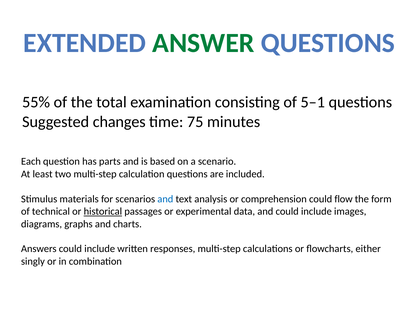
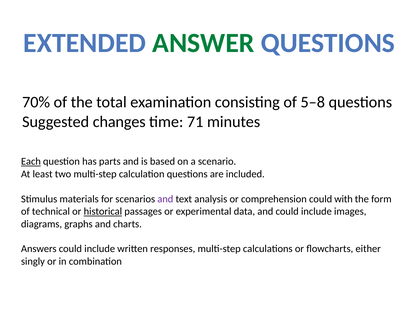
55%: 55% -> 70% (36, 102)
5–1: 5–1 -> 5–8 (313, 102)
75: 75 -> 71 (195, 122)
Each underline: none -> present (31, 162)
and colour: blue -> purple (165, 199)
flow: flow -> with (344, 199)
